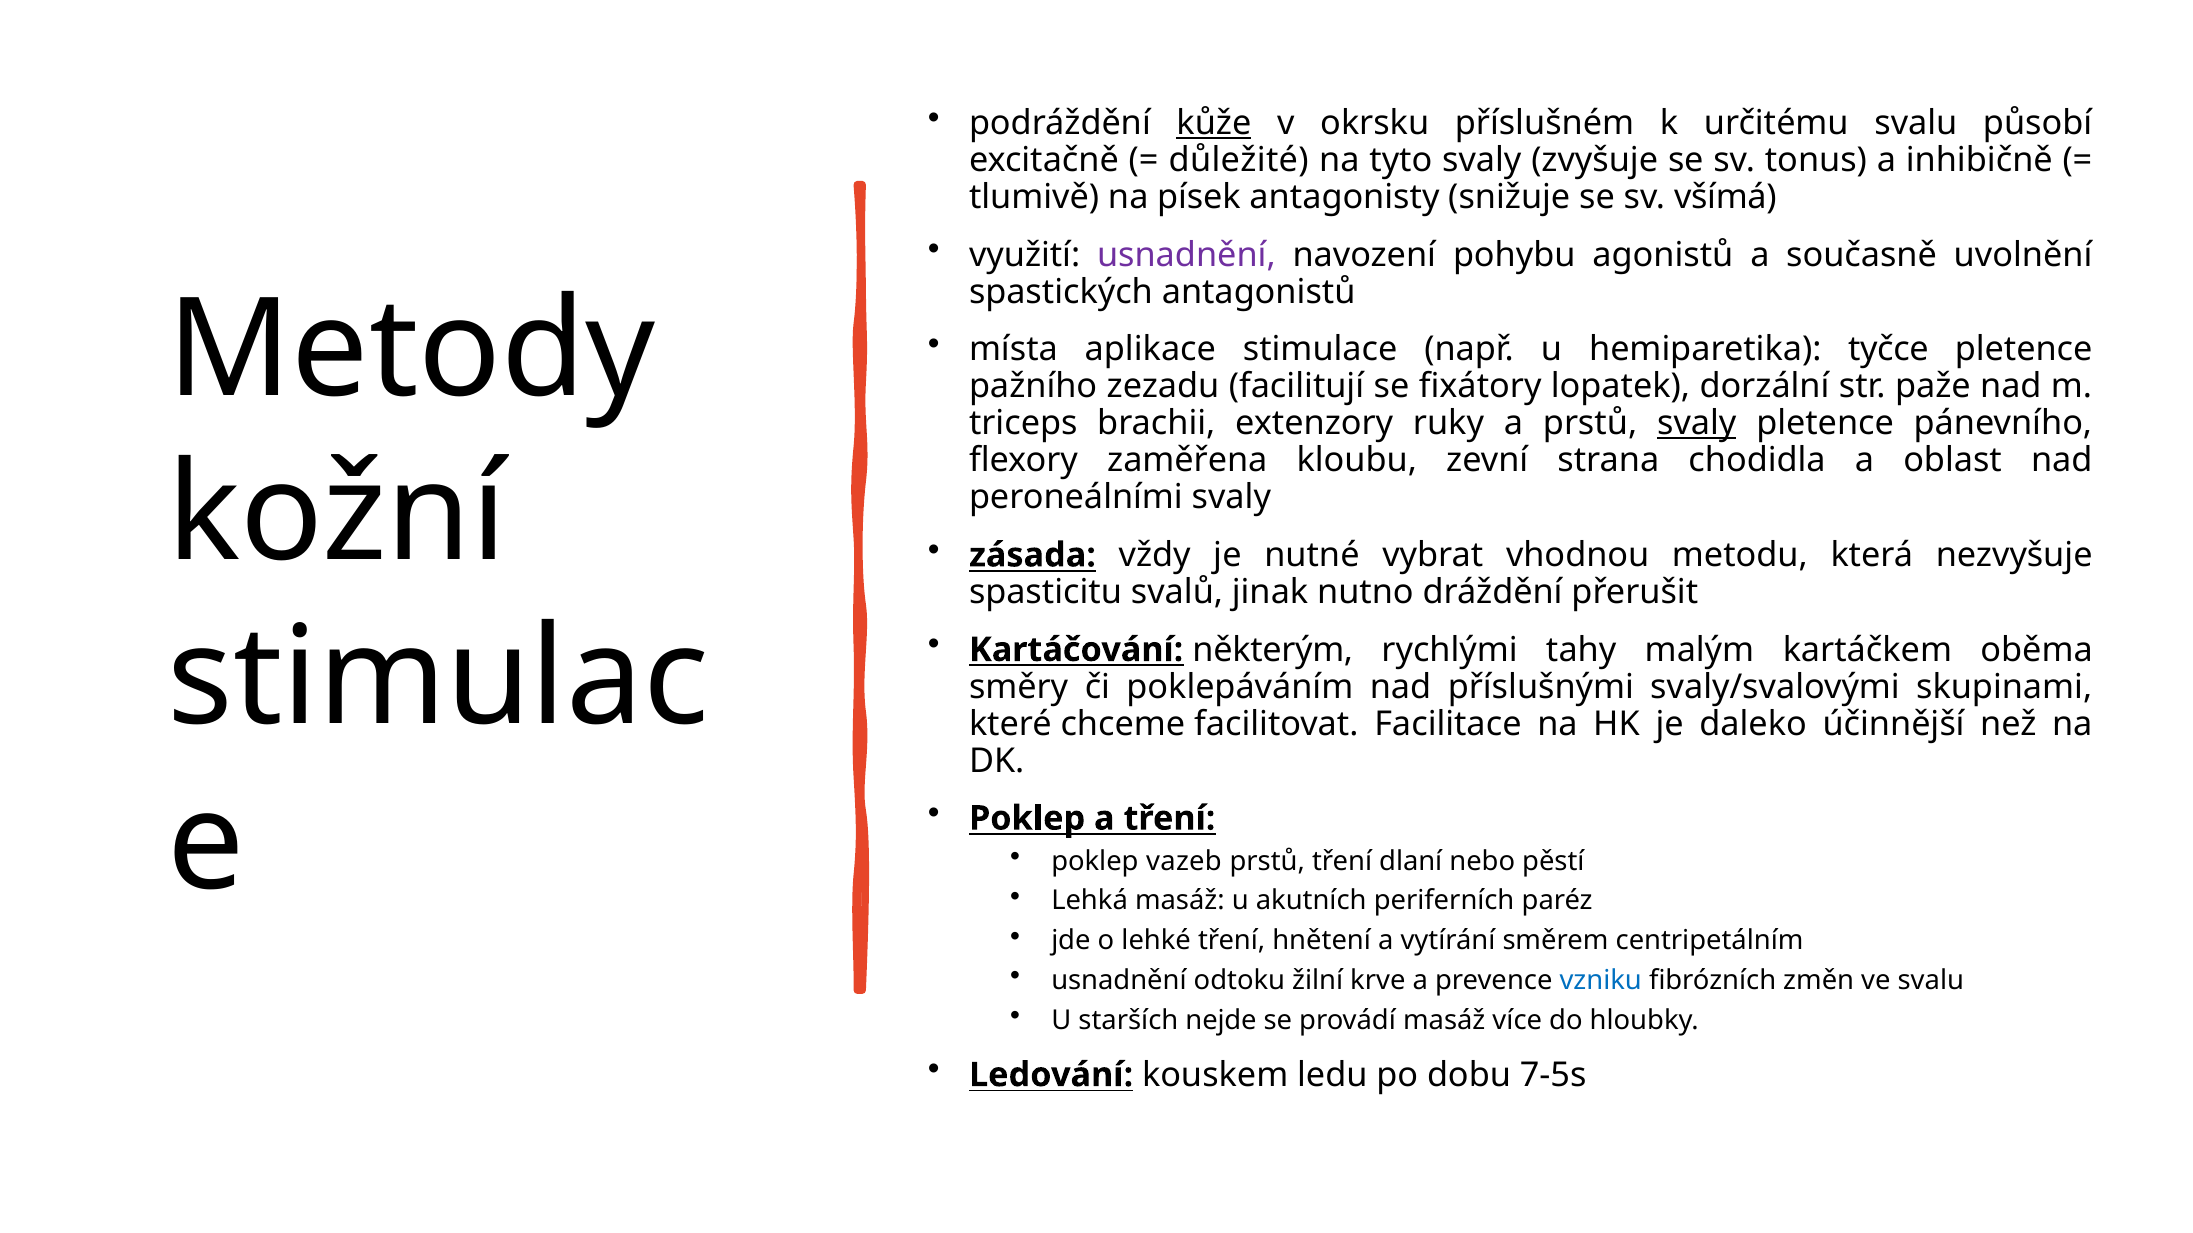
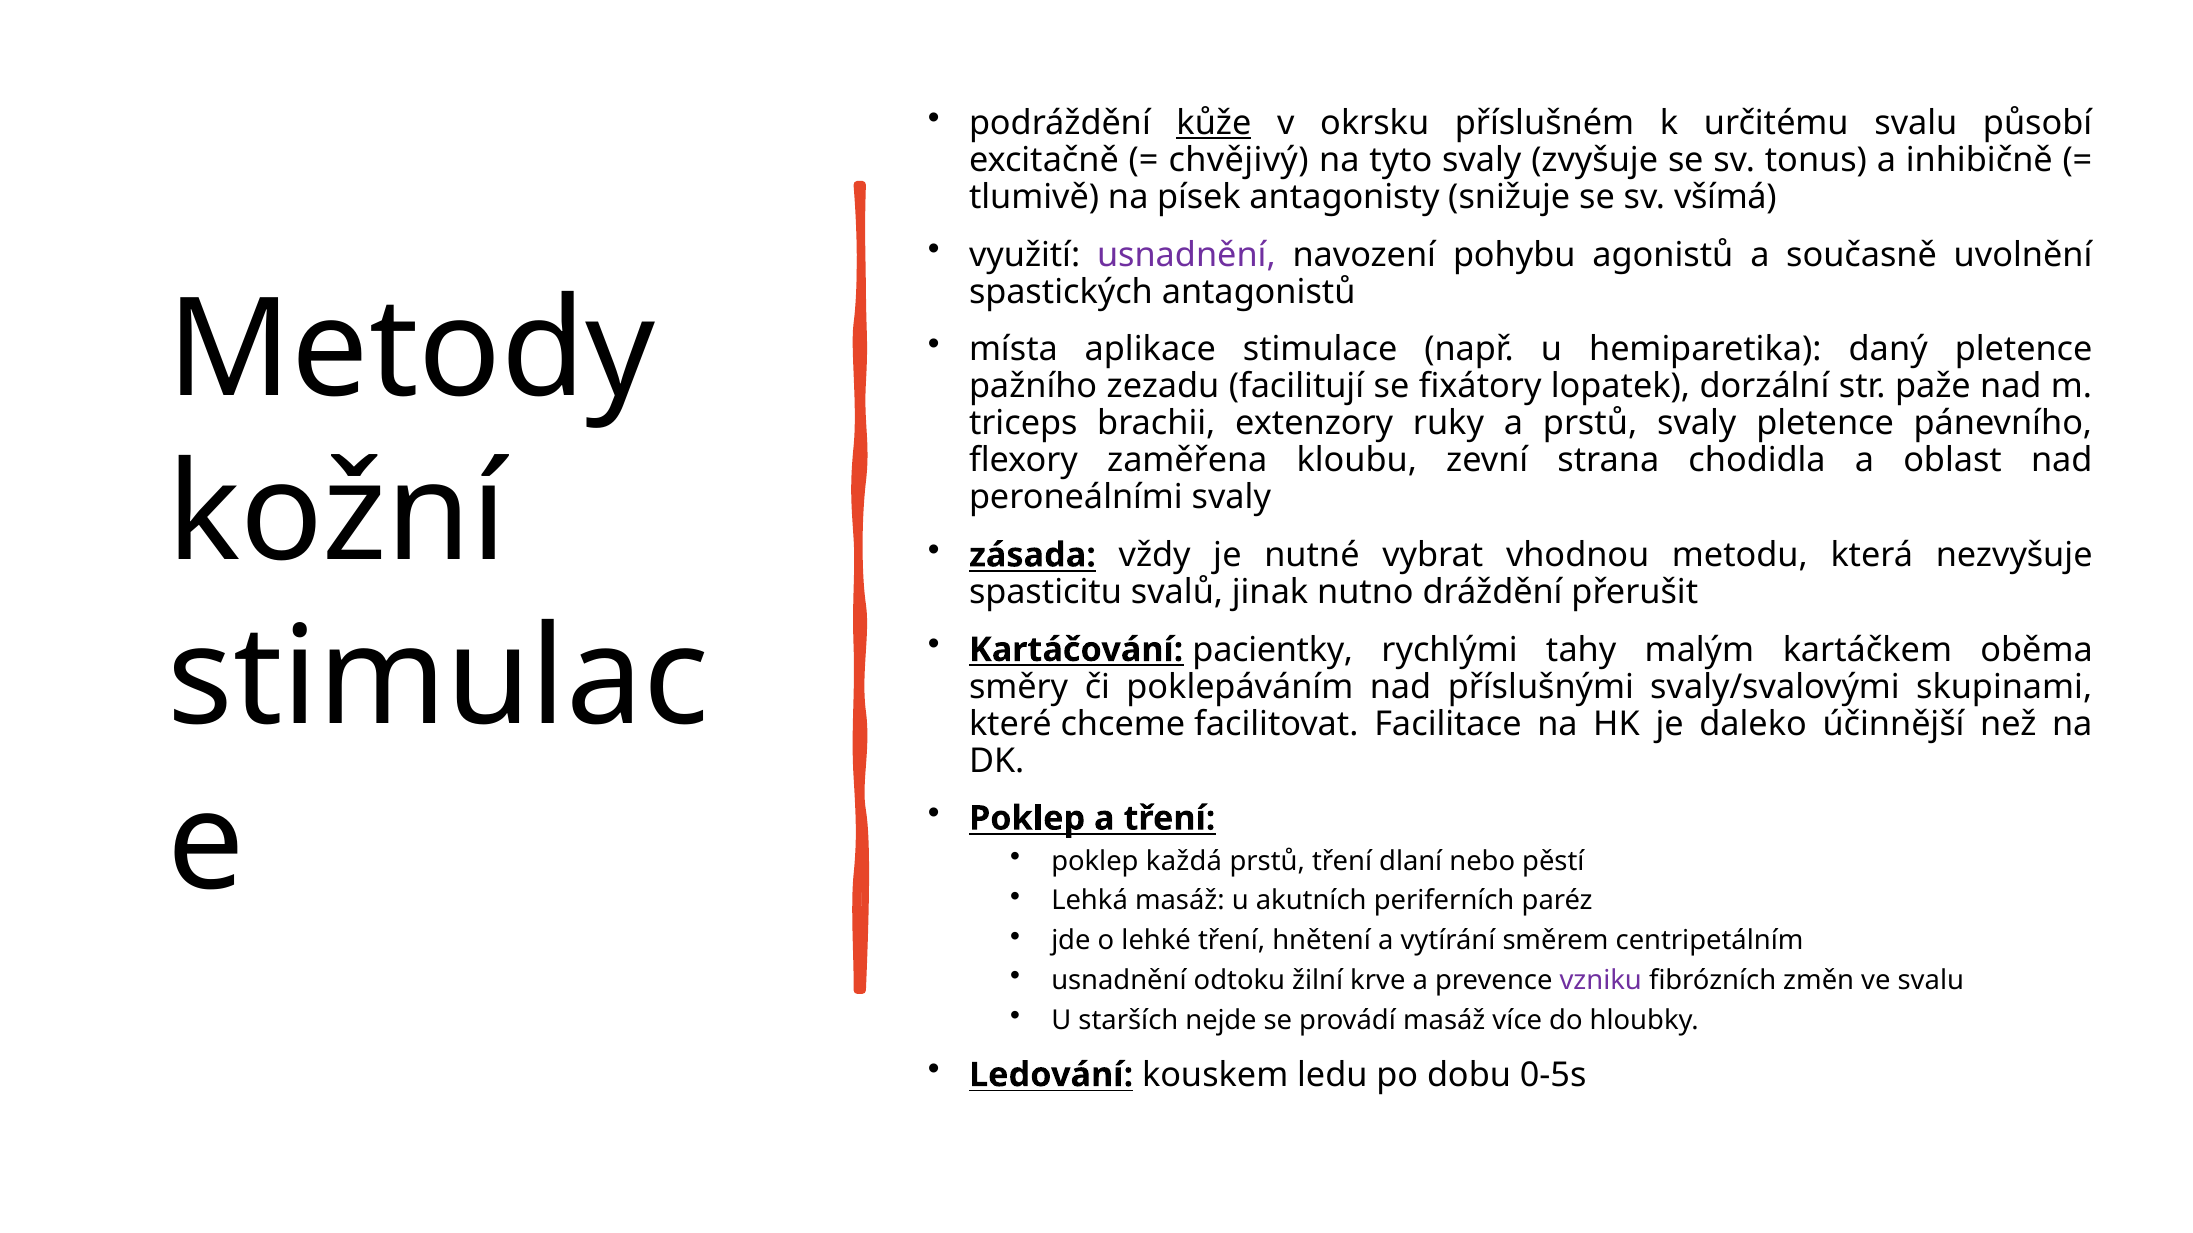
důležité: důležité -> chvějivý (1239, 160)
tyčce: tyčce -> daný (1888, 350)
svaly underline: present -> none (1697, 424)
některým: některým -> pacientky (1273, 650)
vazeb: vazeb -> každá (1184, 861)
vzniku colour: blue -> purple (1601, 981)
7-5s: 7-5s -> 0-5s (1553, 1075)
